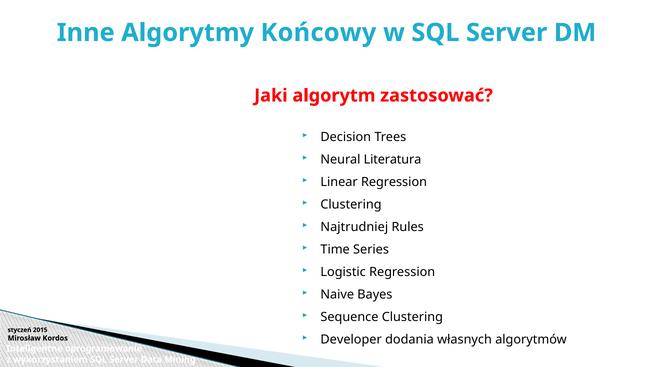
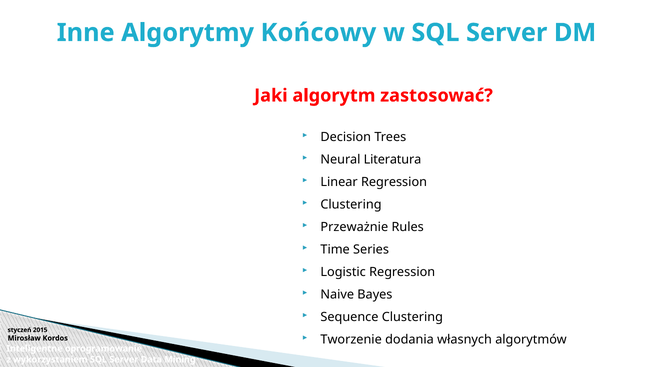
Najtrudniej: Najtrudniej -> Przeważnie (354, 227)
Developer: Developer -> Tworzenie (351, 339)
